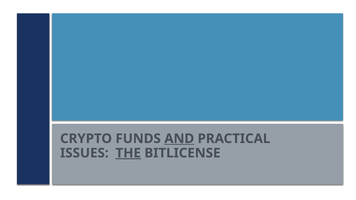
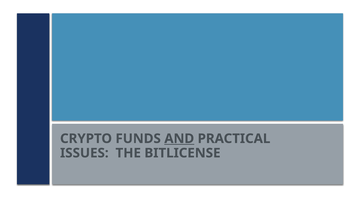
THE underline: present -> none (128, 153)
